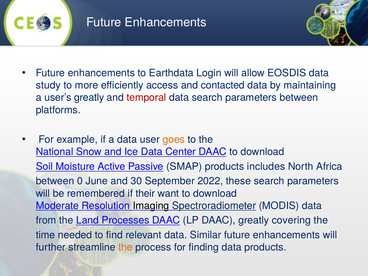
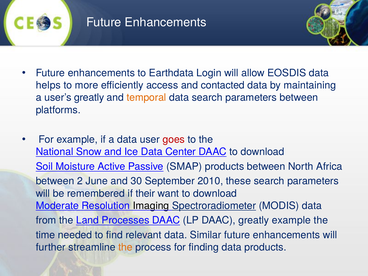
study: study -> helps (48, 85)
temporal colour: red -> orange (146, 98)
goes colour: orange -> red (174, 140)
products includes: includes -> between (266, 166)
0: 0 -> 2 (80, 181)
2022: 2022 -> 2010 (210, 181)
greatly covering: covering -> example (291, 220)
